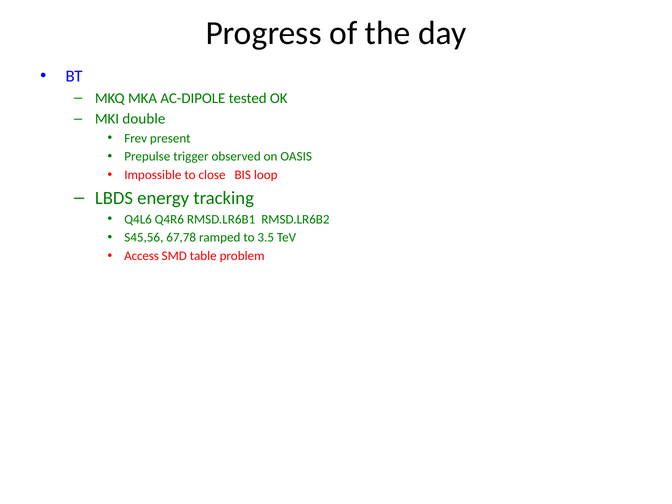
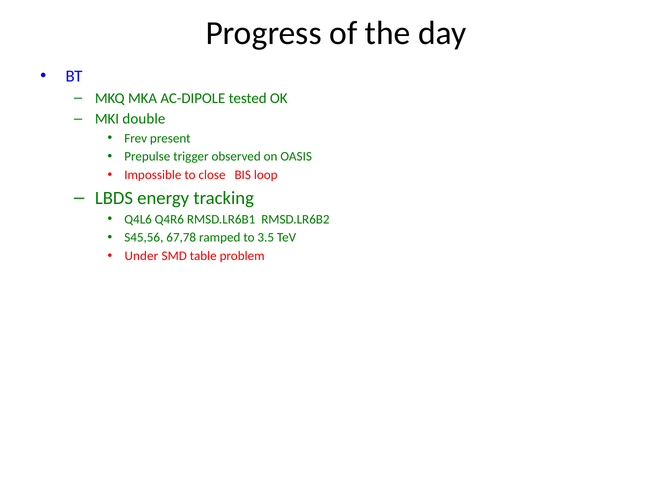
Access: Access -> Under (141, 256)
